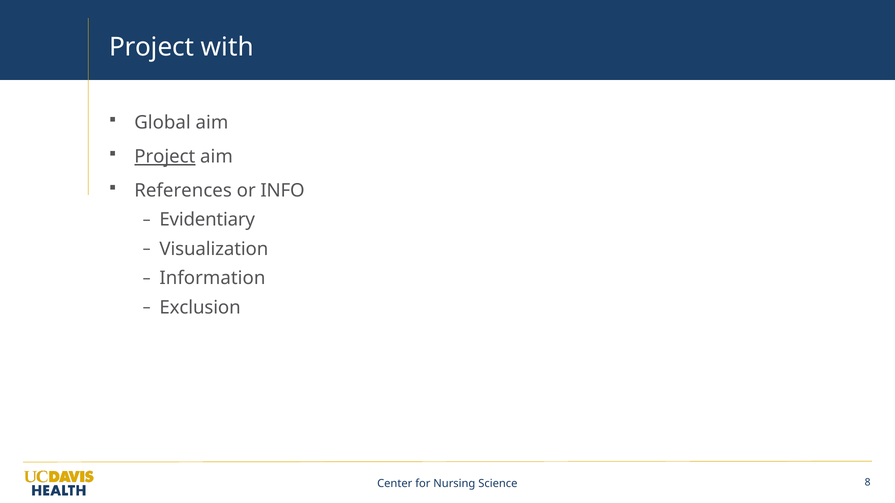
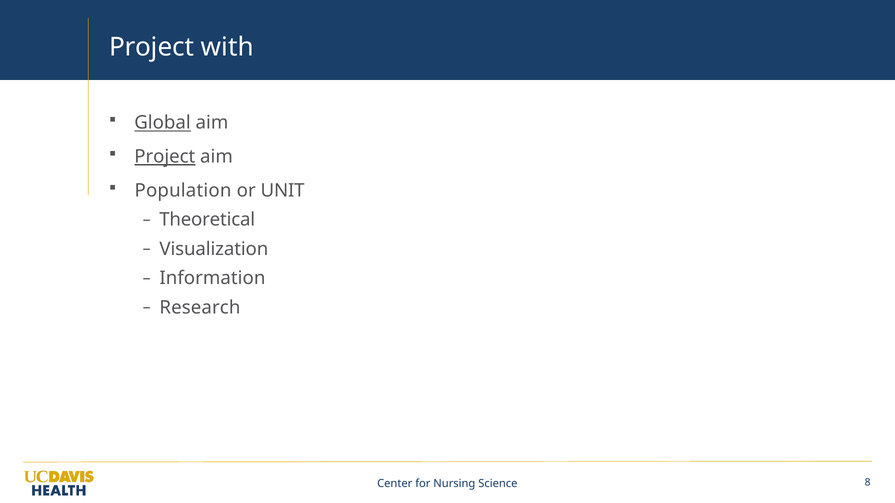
Global underline: none -> present (163, 123)
References: References -> Population (183, 191)
INFO: INFO -> UNIT (283, 191)
Evidentiary: Evidentiary -> Theoretical (207, 220)
Exclusion: Exclusion -> Research (200, 308)
